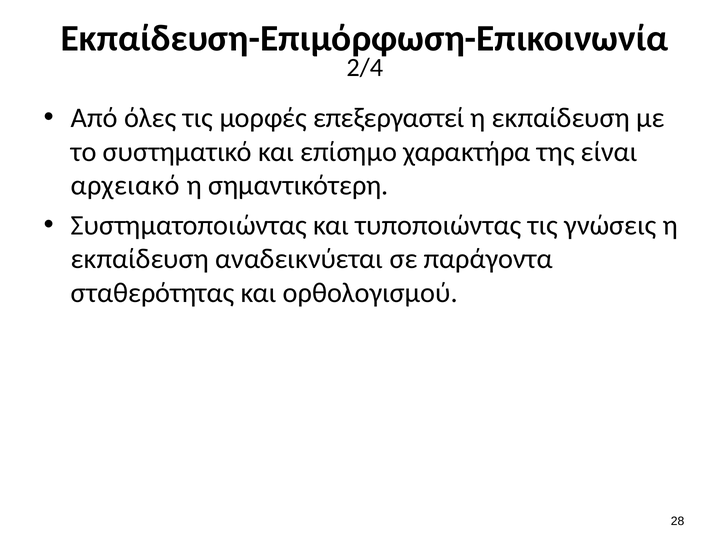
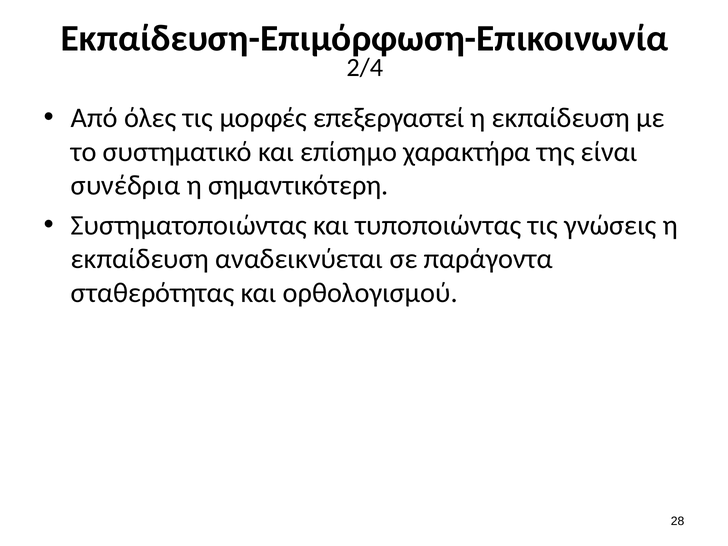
αρχειακό: αρχειακό -> συνέδρια (126, 186)
